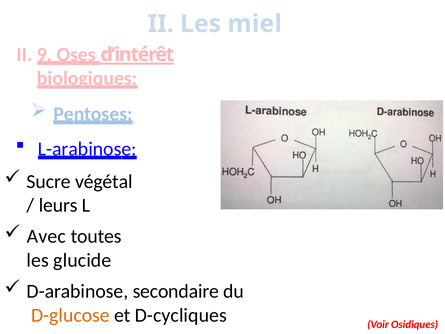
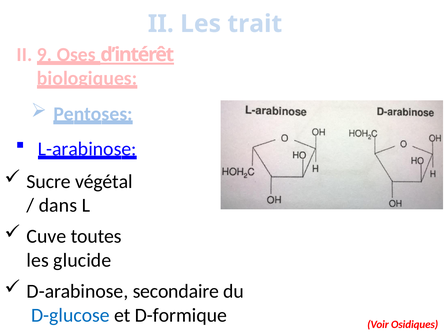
miel: miel -> trait (255, 24)
leurs: leurs -> dans (58, 205)
Avec: Avec -> Cuve (46, 236)
D-glucose colour: orange -> blue (70, 315)
D-cycliques: D-cycliques -> D-formique (181, 315)
